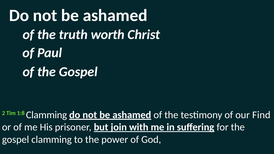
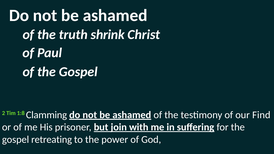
worth: worth -> shrink (108, 35)
gospel clamming: clamming -> retreating (52, 140)
